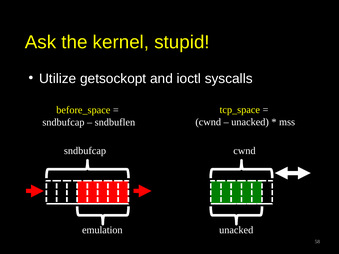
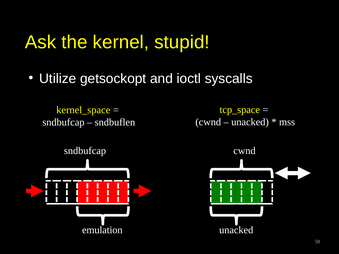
before_space: before_space -> kernel_space (83, 110)
